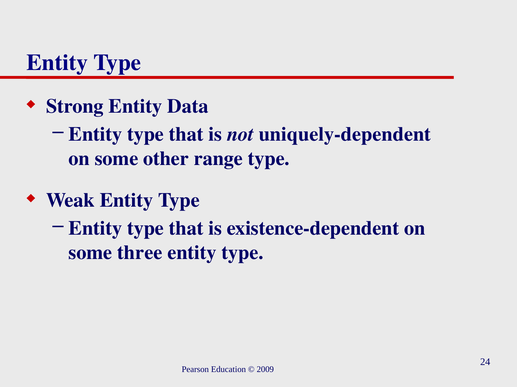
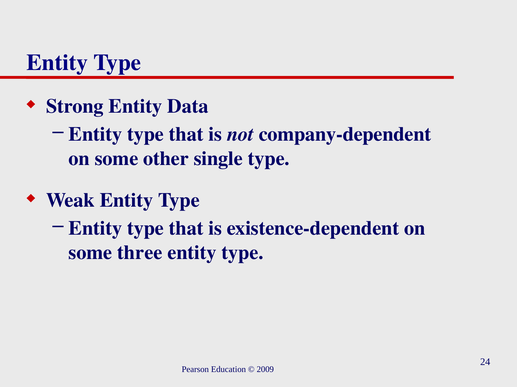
uniquely-dependent: uniquely-dependent -> company-dependent (345, 135)
range: range -> single (218, 159)
